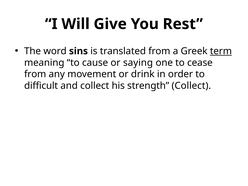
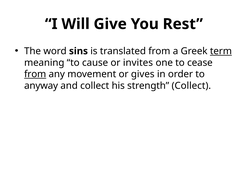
saying: saying -> invites (138, 63)
from underline: none -> present (35, 74)
drink: drink -> gives (143, 74)
difficult: difficult -> anyway (41, 86)
